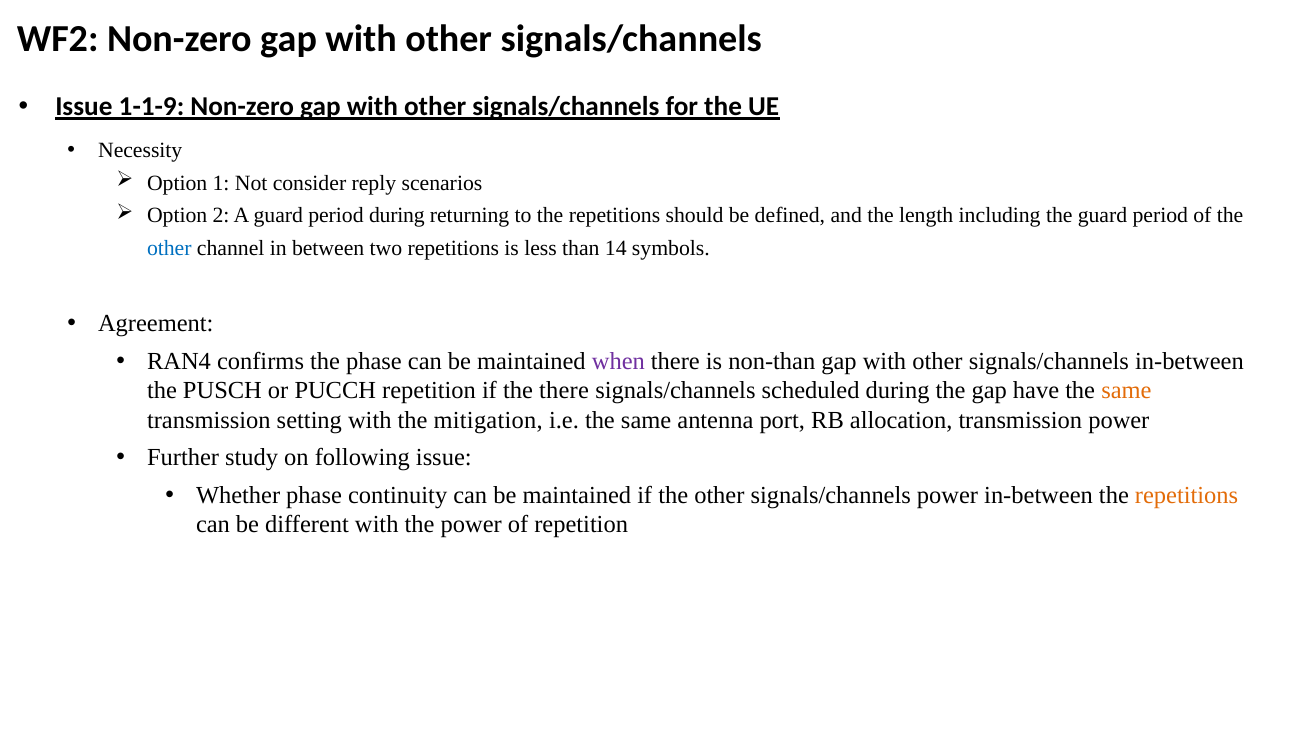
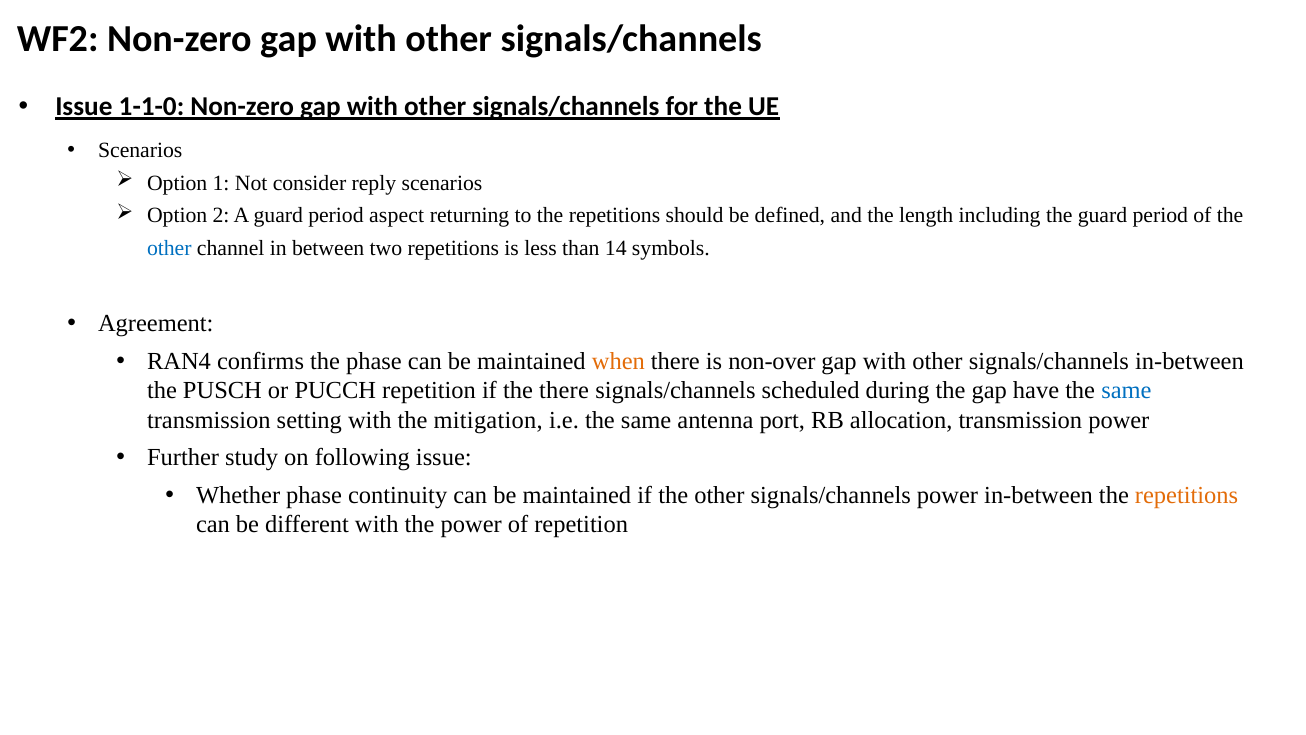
1-1-9: 1-1-9 -> 1-1-0 (151, 107)
Necessity: Necessity -> Scenarios (140, 150)
period during: during -> aspect (397, 216)
when colour: purple -> orange (618, 361)
non-than: non-than -> non-over (772, 361)
same colour: orange -> blue (1126, 391)
